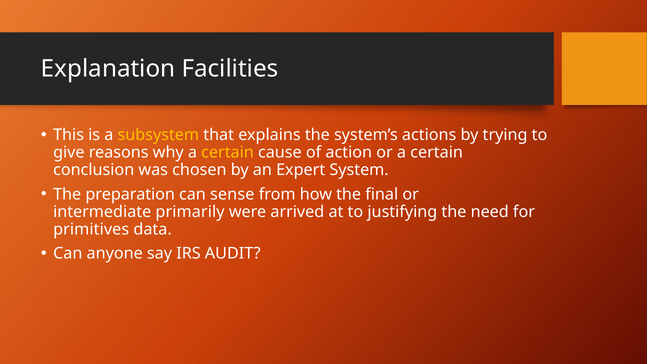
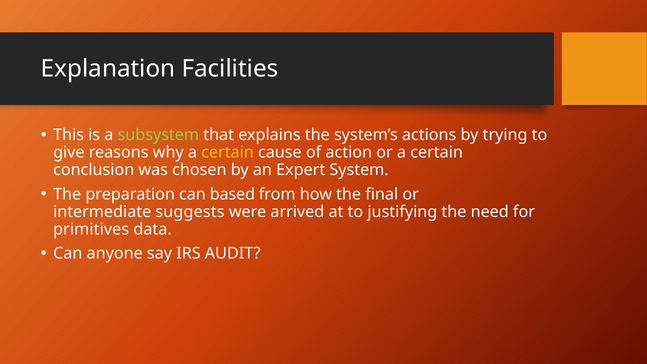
subsystem colour: yellow -> light green (158, 135)
sense: sense -> based (232, 194)
primarily: primarily -> suggests (190, 212)
